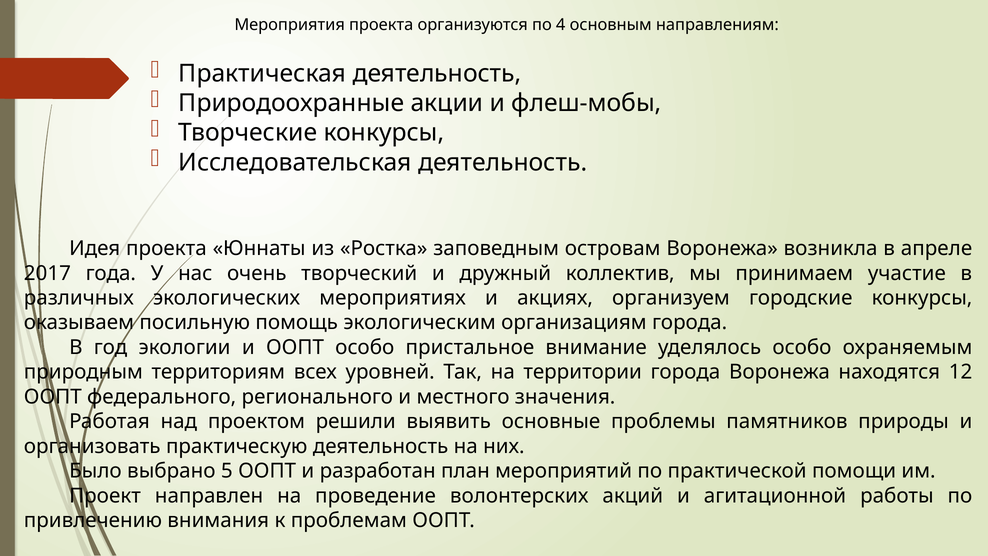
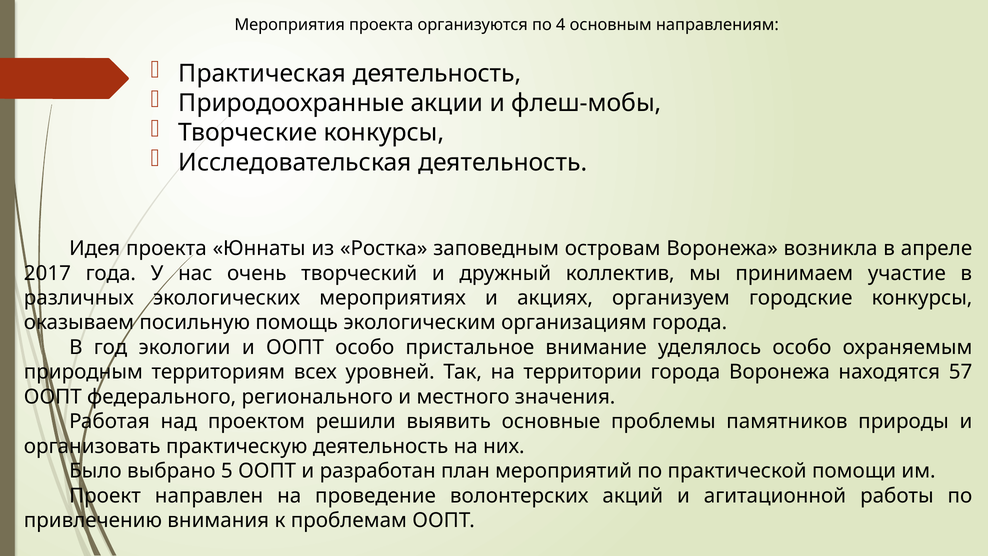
12: 12 -> 57 (961, 372)
